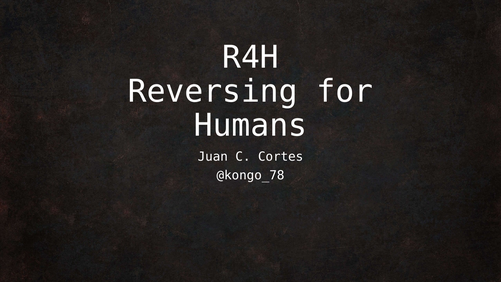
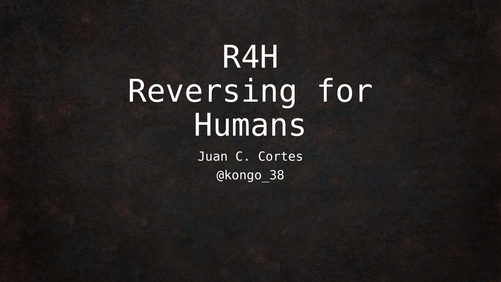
@kongo_78: @kongo_78 -> @kongo_38 (250, 175)
